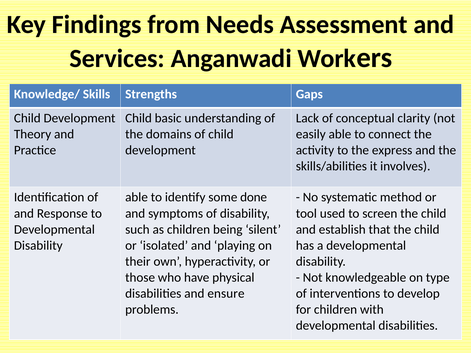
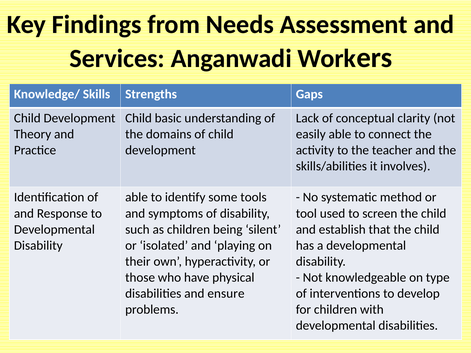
express: express -> teacher (392, 150)
done: done -> tools (254, 197)
